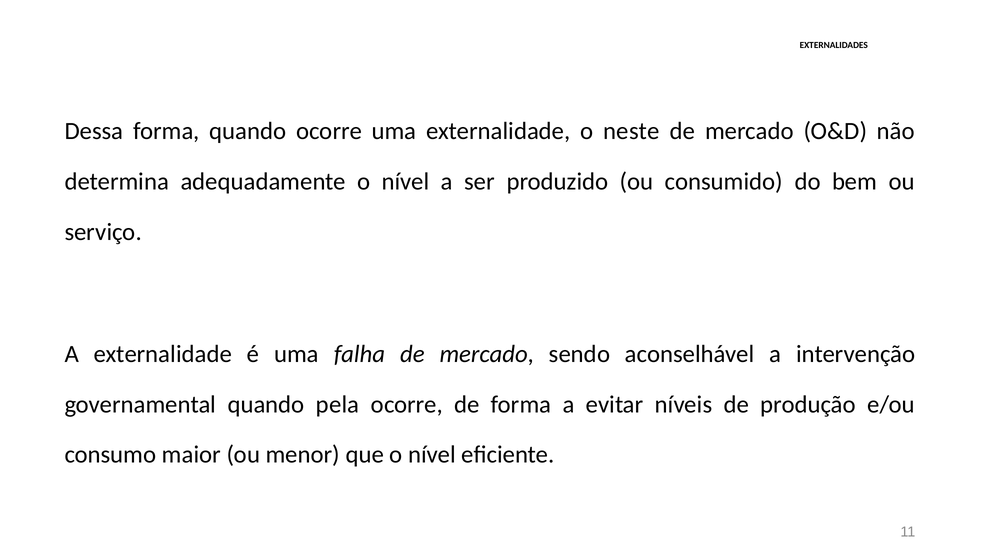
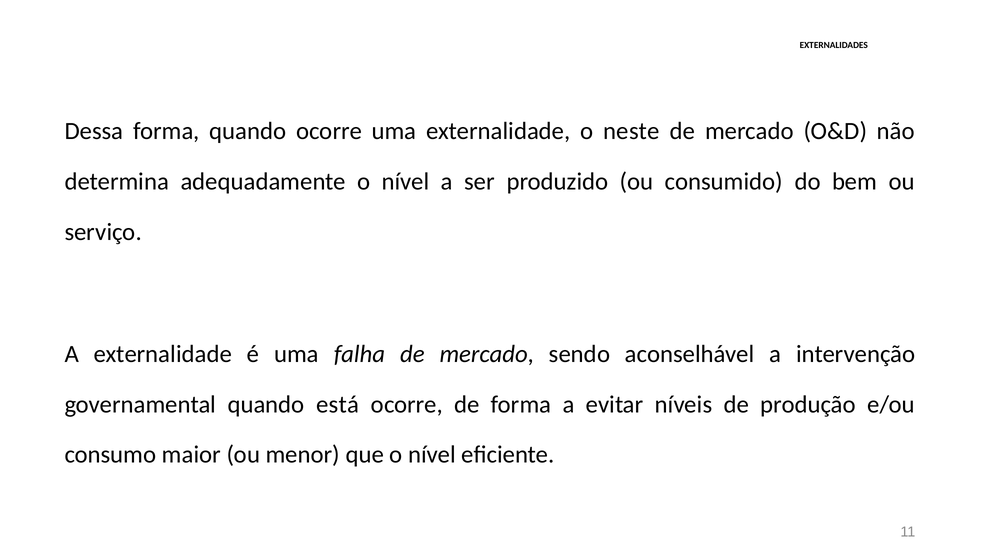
pela: pela -> está (338, 405)
